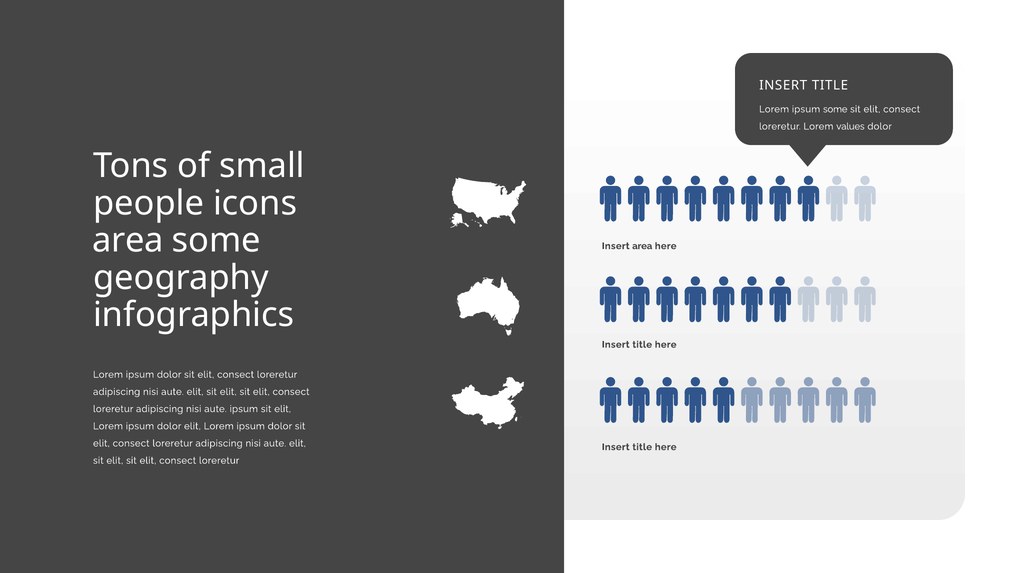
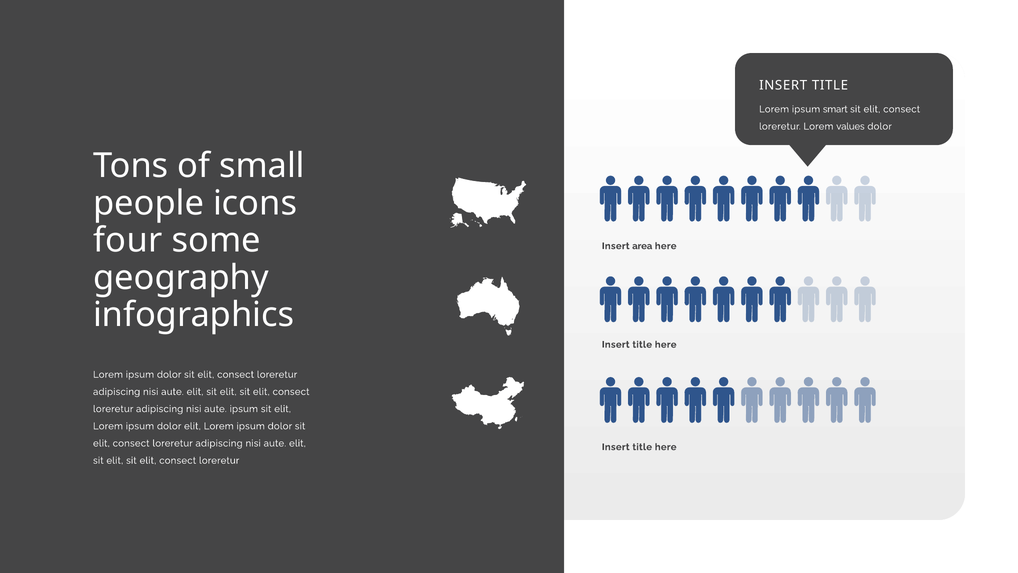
ipsum some: some -> smart (835, 109)
area: area -> four (128, 240)
